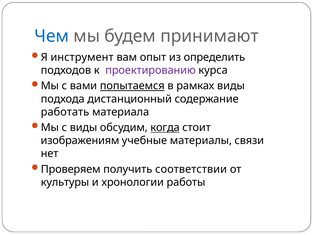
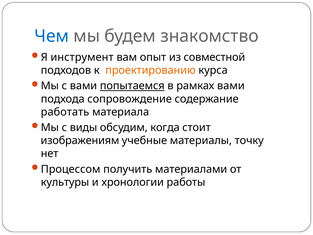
принимают: принимают -> знакомство (209, 36)
определить: определить -> совместной (214, 57)
проектированию colour: purple -> orange (151, 70)
рамках виды: виды -> вами (231, 86)
дистанционный: дистанционный -> сопровождение (130, 99)
когда underline: present -> none (165, 127)
связи: связи -> точку (249, 140)
Проверяем: Проверяем -> Процессом (71, 169)
соответствии: соответствии -> материалами (191, 169)
